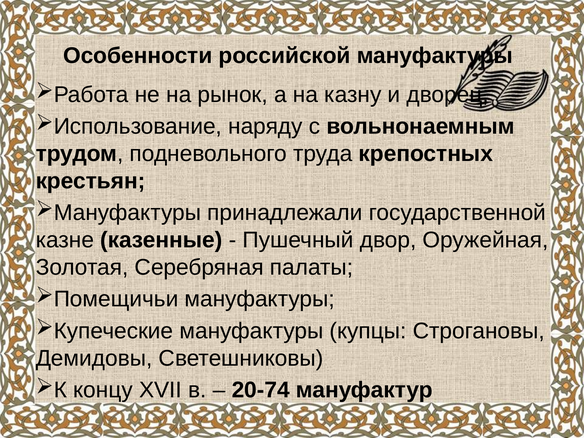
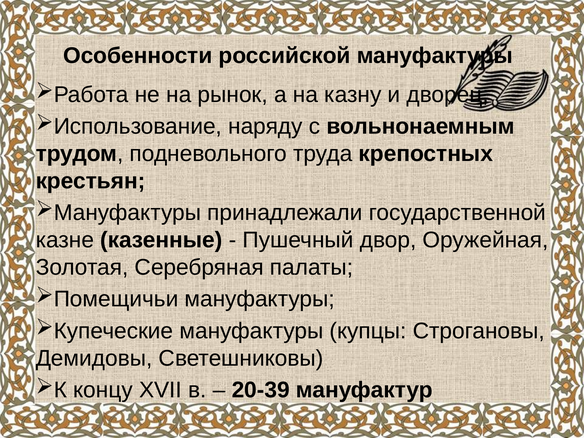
20-74: 20-74 -> 20-39 (261, 390)
